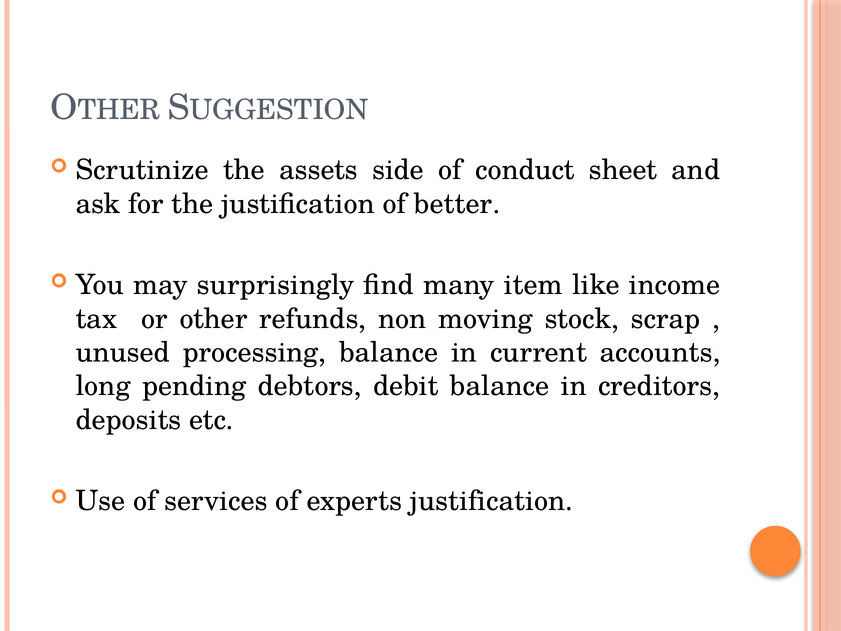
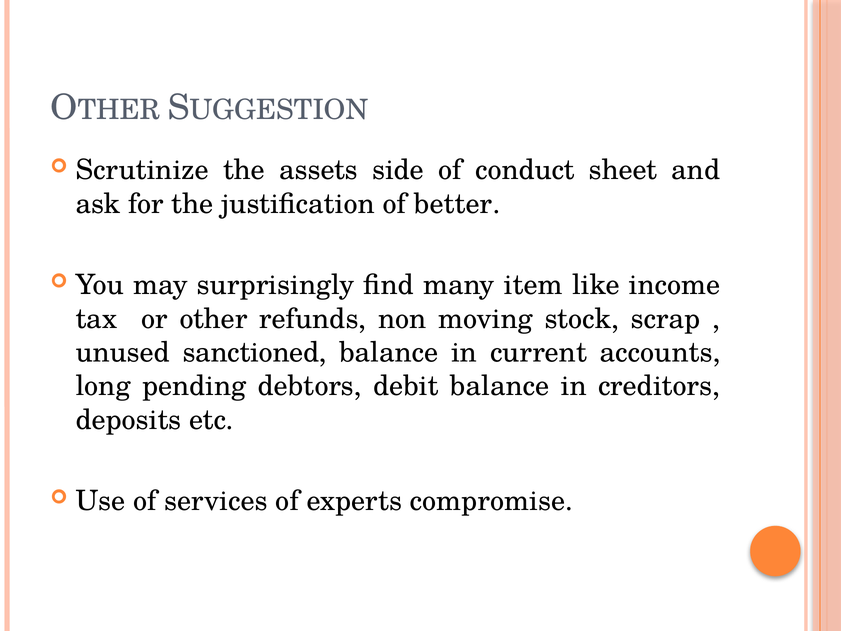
processing: processing -> sanctioned (255, 352)
experts justification: justification -> compromise (491, 501)
